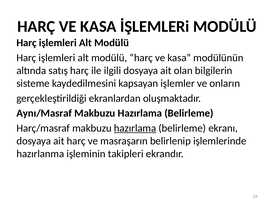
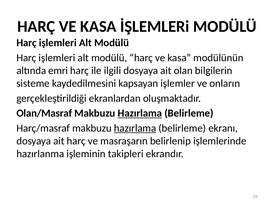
satış: satış -> emri (58, 70)
Aynı/Masraf: Aynı/Masraf -> Olan/Masraf (44, 113)
Hazırlama underline: none -> present (140, 113)
